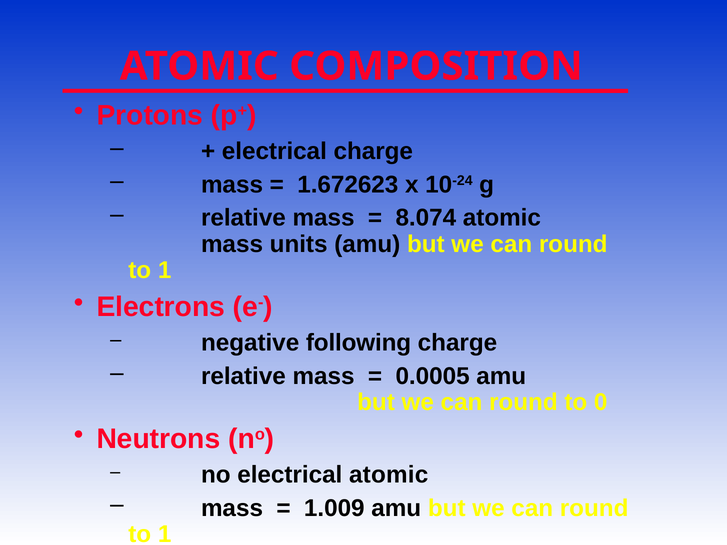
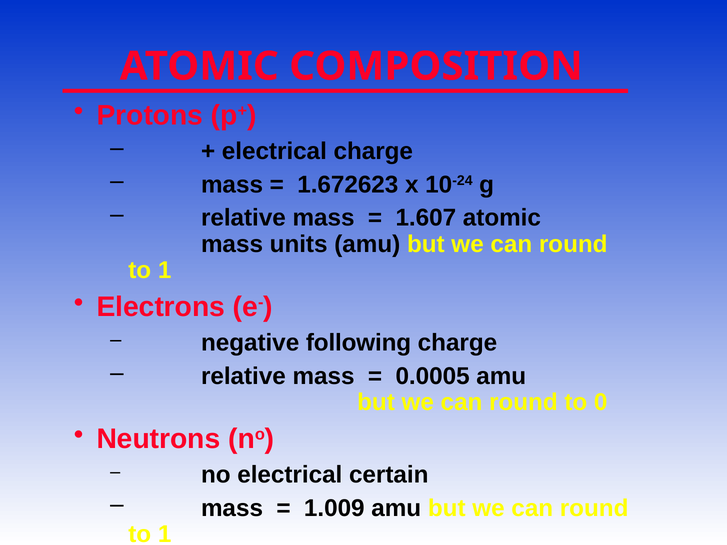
8.074: 8.074 -> 1.607 (426, 218)
electrical atomic: atomic -> certain (389, 475)
